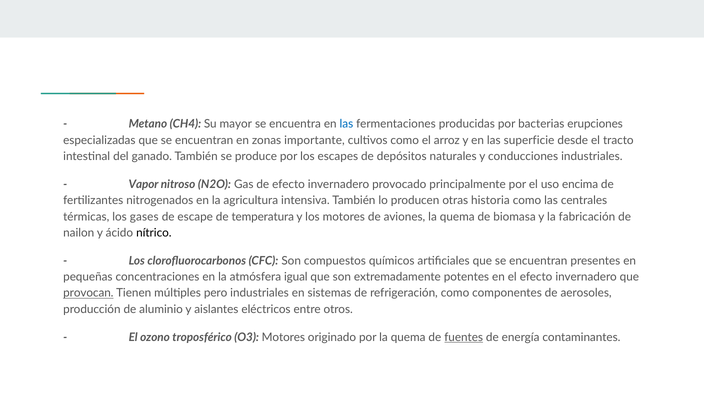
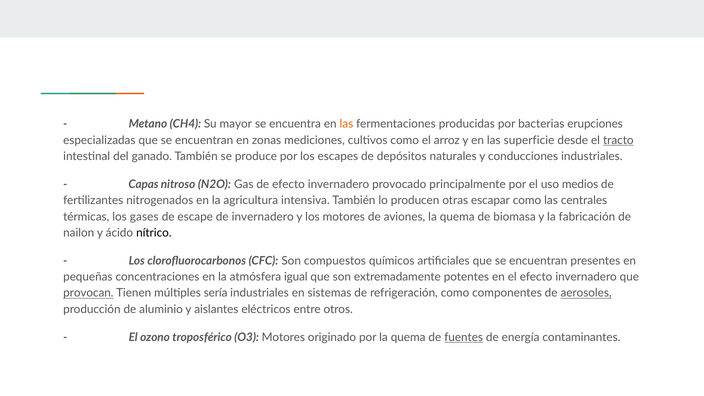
las colour: blue -> orange (346, 124)
importante: importante -> mediciones (314, 140)
tracto underline: none -> present (618, 140)
Vapor: Vapor -> Capas (144, 184)
encima: encima -> medios (580, 184)
historia: historia -> escapar (490, 200)
de temperatura: temperatura -> invernadero (263, 217)
pero: pero -> sería (216, 293)
aerosoles underline: none -> present (586, 293)
